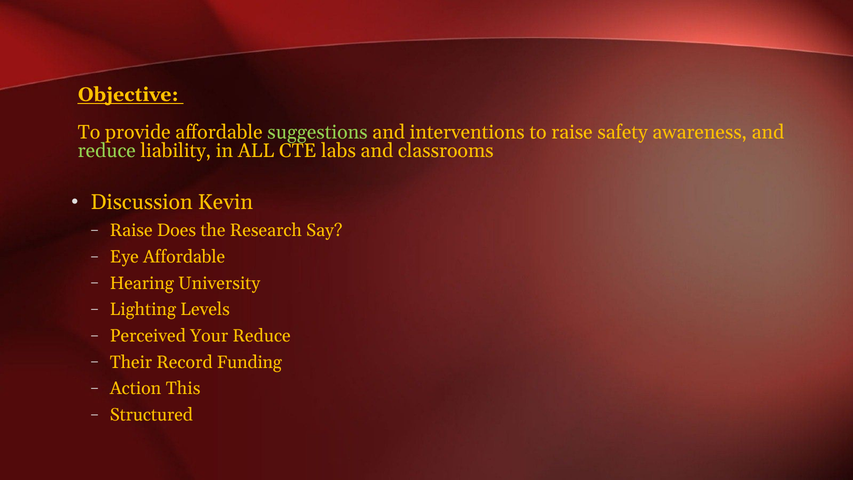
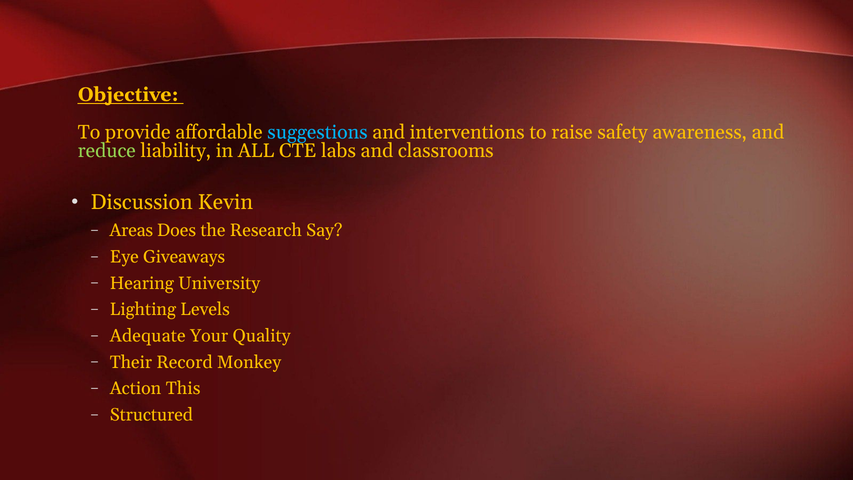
suggestions colour: light green -> light blue (318, 132)
Raise: Raise -> Areas (131, 231)
Eye Affordable: Affordable -> Giveaways (184, 257)
Perceived: Perceived -> Adequate (148, 336)
Your Reduce: Reduce -> Quality (262, 336)
Funding: Funding -> Monkey (249, 362)
